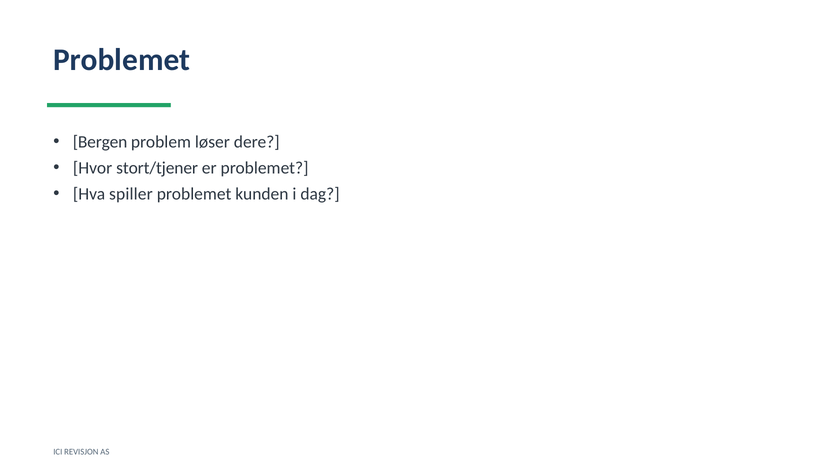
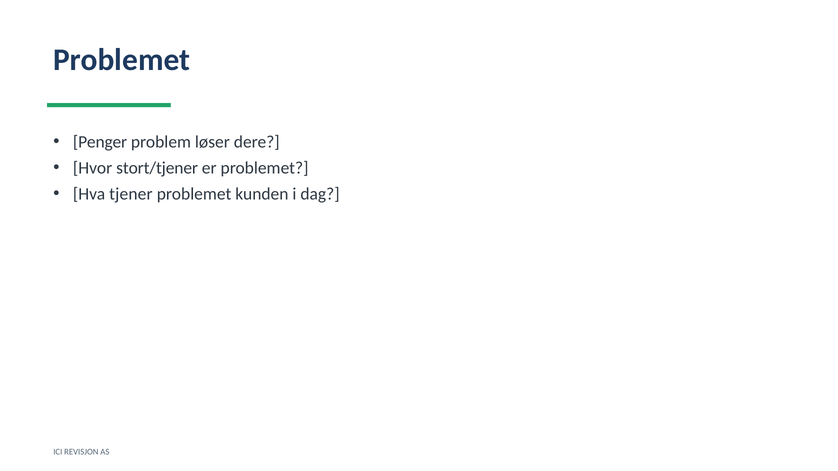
Bergen: Bergen -> Penger (100, 142)
spiller: spiller -> tjener (131, 194)
